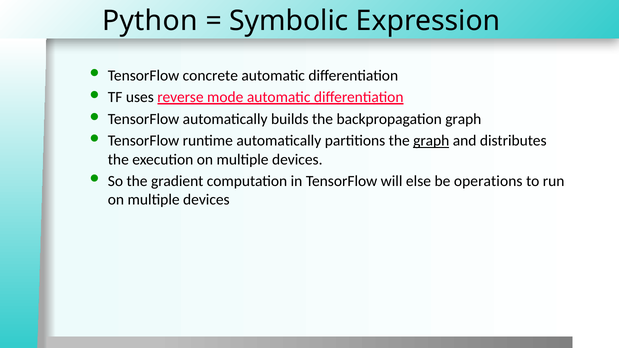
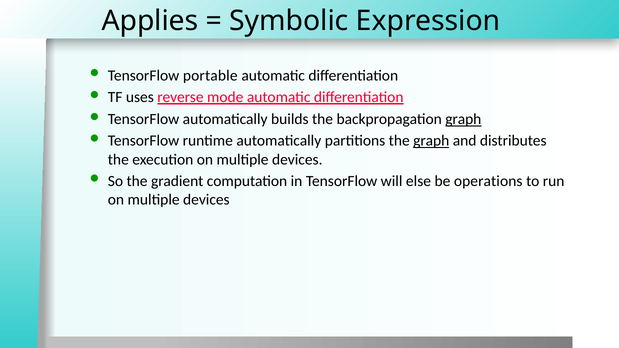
Python: Python -> Applies (150, 21)
concrete: concrete -> portable (210, 76)
graph underline: none -> present (463, 119)
